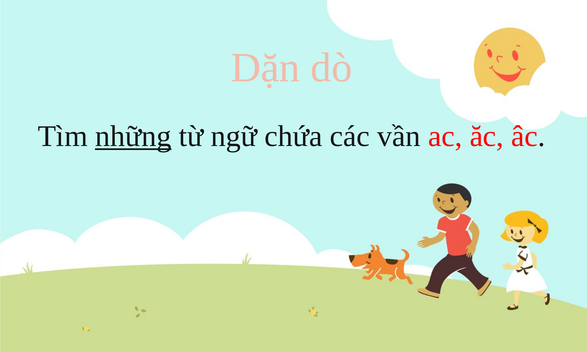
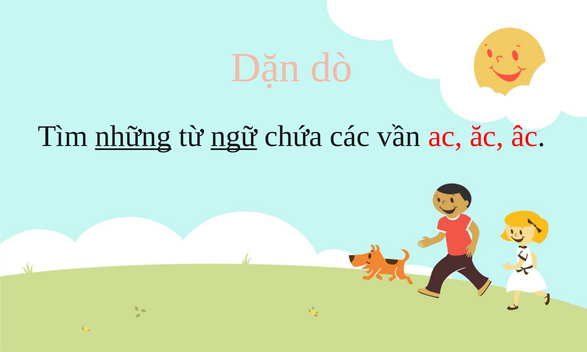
ngữ underline: none -> present (234, 136)
